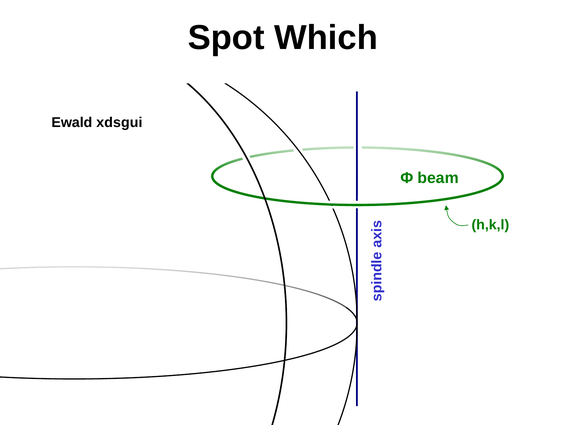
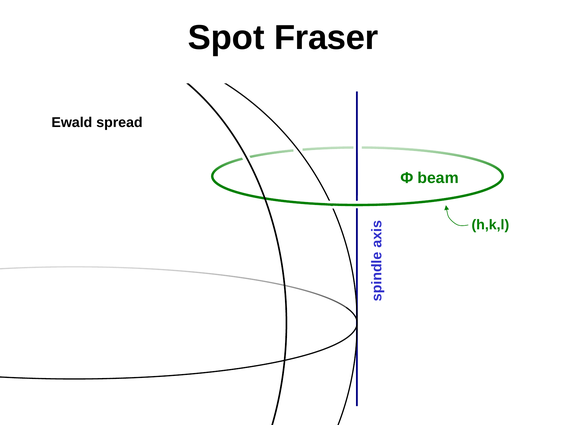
Which: Which -> Fraser (326, 38)
xdsgui: xdsgui -> spread (119, 122)
